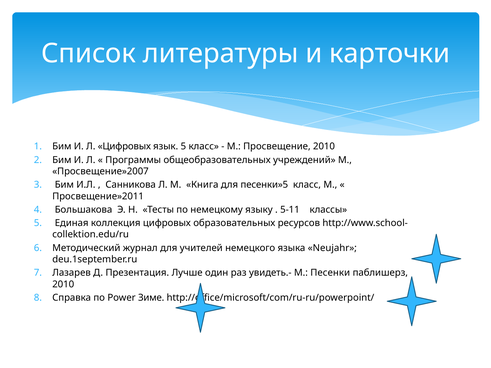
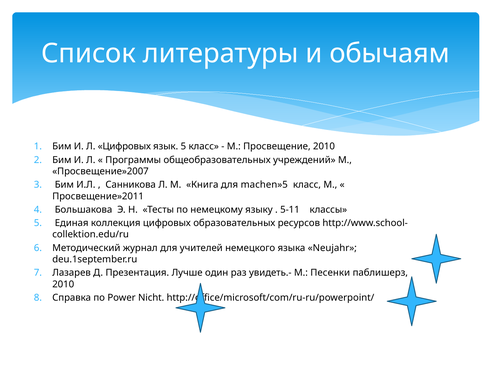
карточки: карточки -> обычаям (390, 54)
песенки»5: песенки»5 -> machen»5 (264, 185)
Зиме: Зиме -> Nicht (151, 298)
